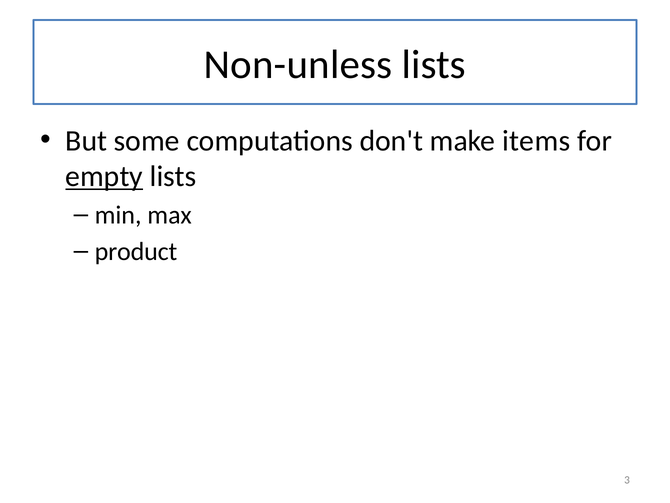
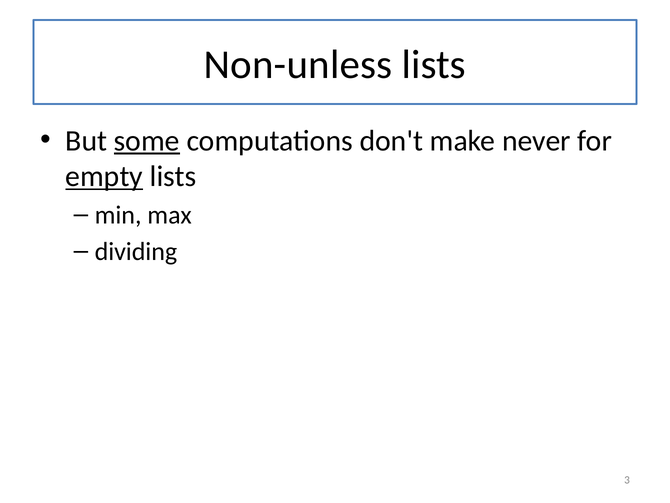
some underline: none -> present (147, 141)
items: items -> never (536, 141)
product: product -> dividing (136, 251)
